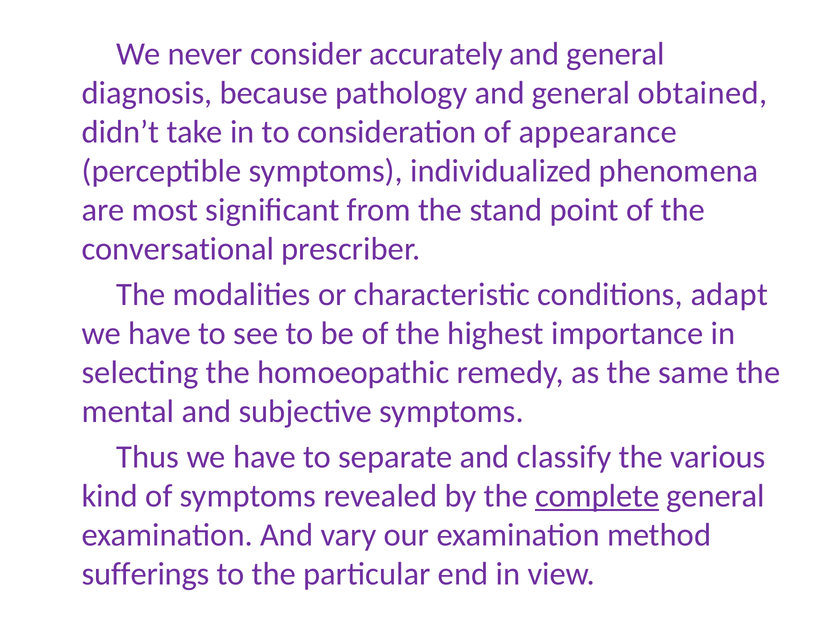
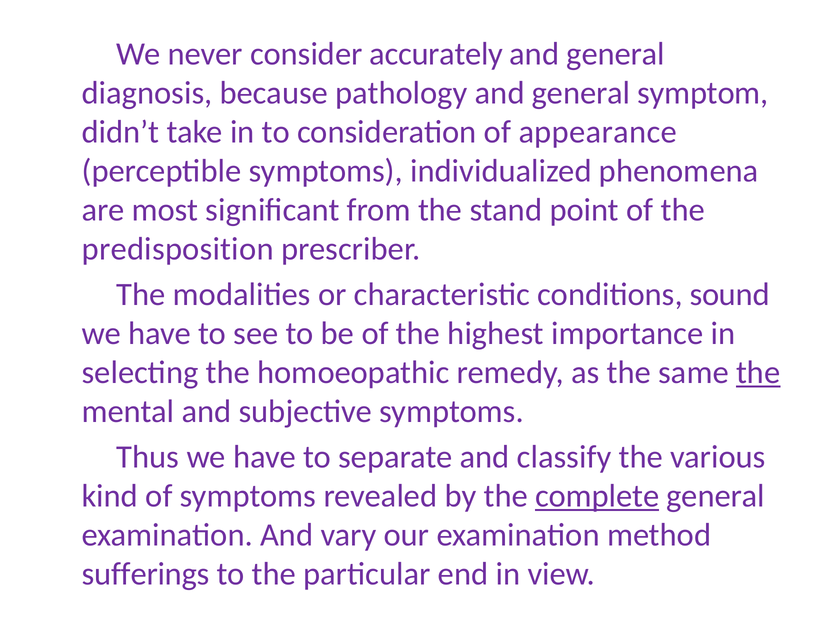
obtained: obtained -> symptom (703, 93)
conversational: conversational -> predisposition (178, 249)
adapt: adapt -> sound (730, 295)
the underline: none -> present (758, 373)
